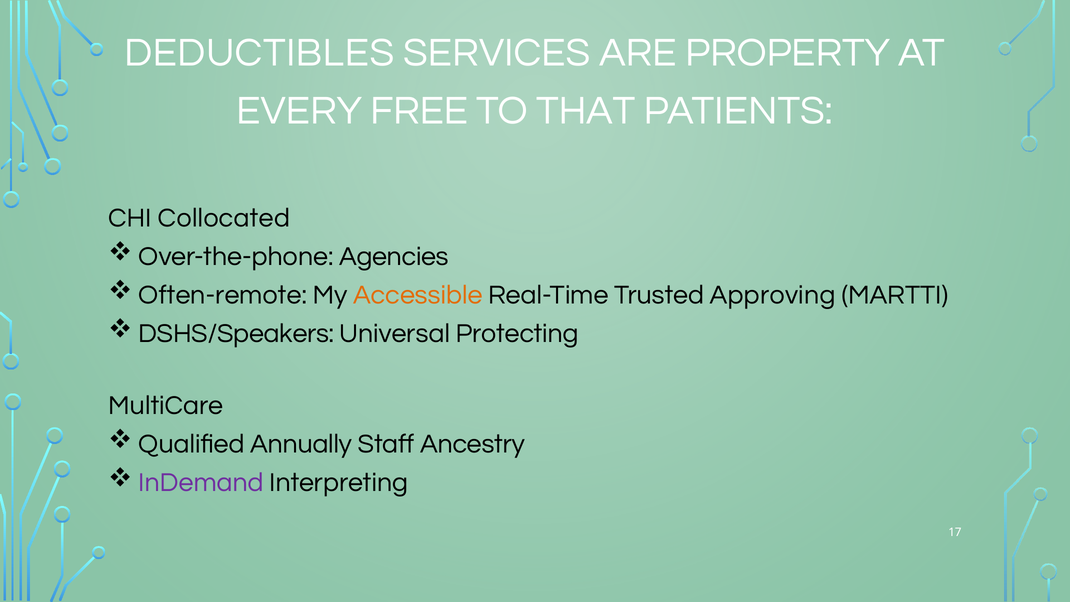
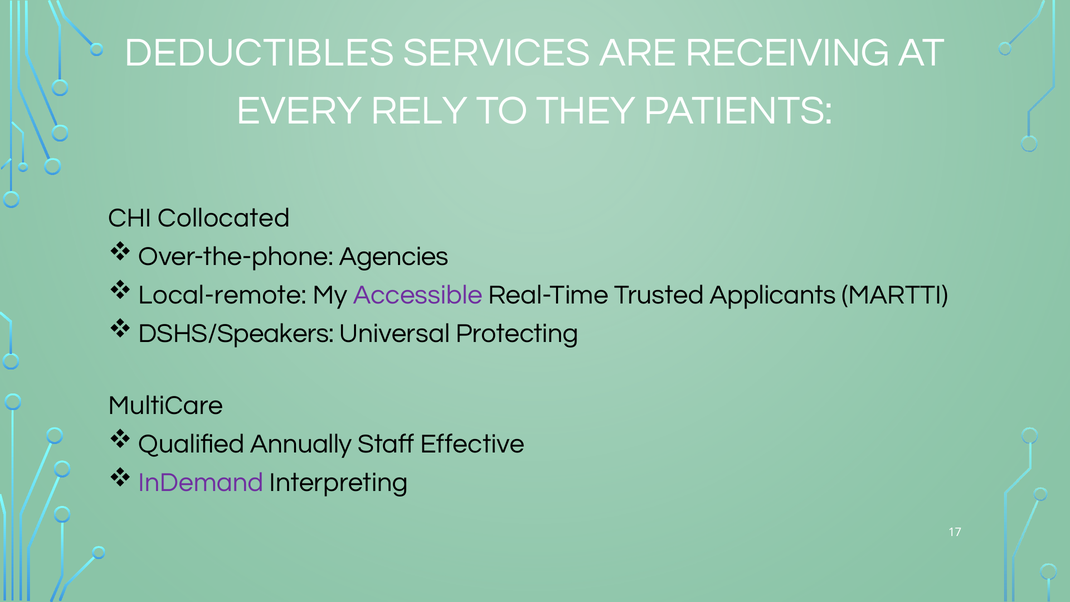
PROPERTY: PROPERTY -> RECEIVING (788, 53)
FREE: FREE -> RELY (419, 110)
THAT: THAT -> THEY (586, 110)
Often-remote: Often-remote -> Local-remote (223, 295)
Accessible colour: orange -> purple (418, 295)
Approving: Approving -> Applicants (773, 295)
Ancestry: Ancestry -> Effective (472, 444)
